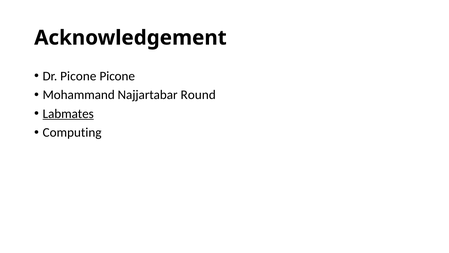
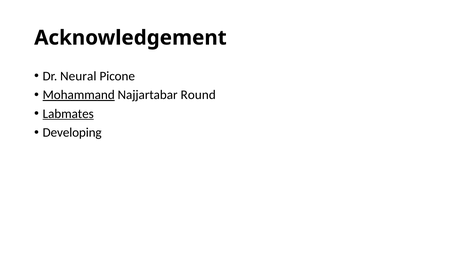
Dr Picone: Picone -> Neural (78, 76)
Mohammand underline: none -> present (79, 95)
Computing: Computing -> Developing (72, 132)
